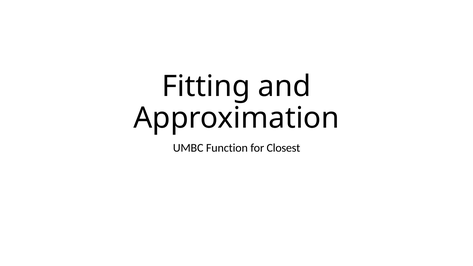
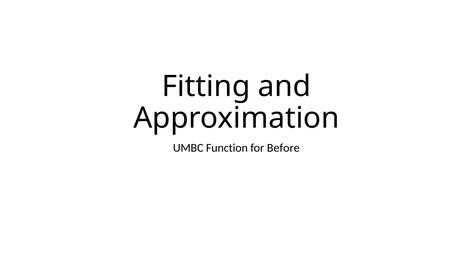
Closest: Closest -> Before (283, 148)
